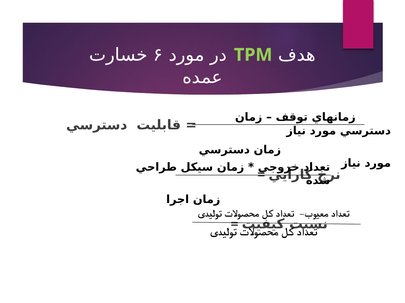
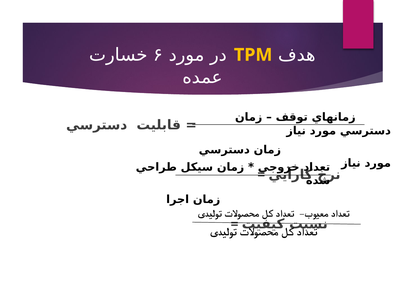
TPM colour: light green -> yellow (253, 55)
